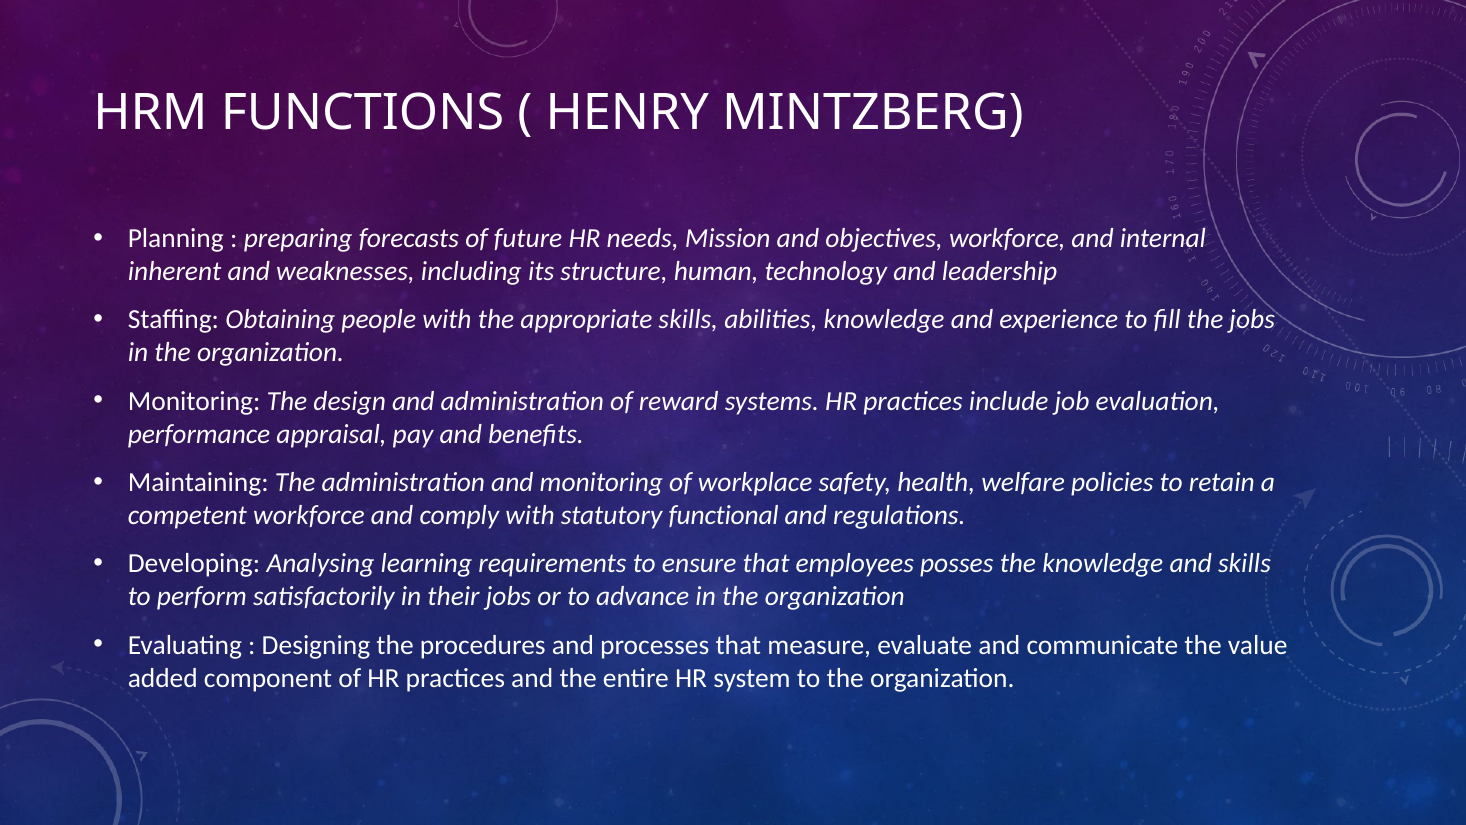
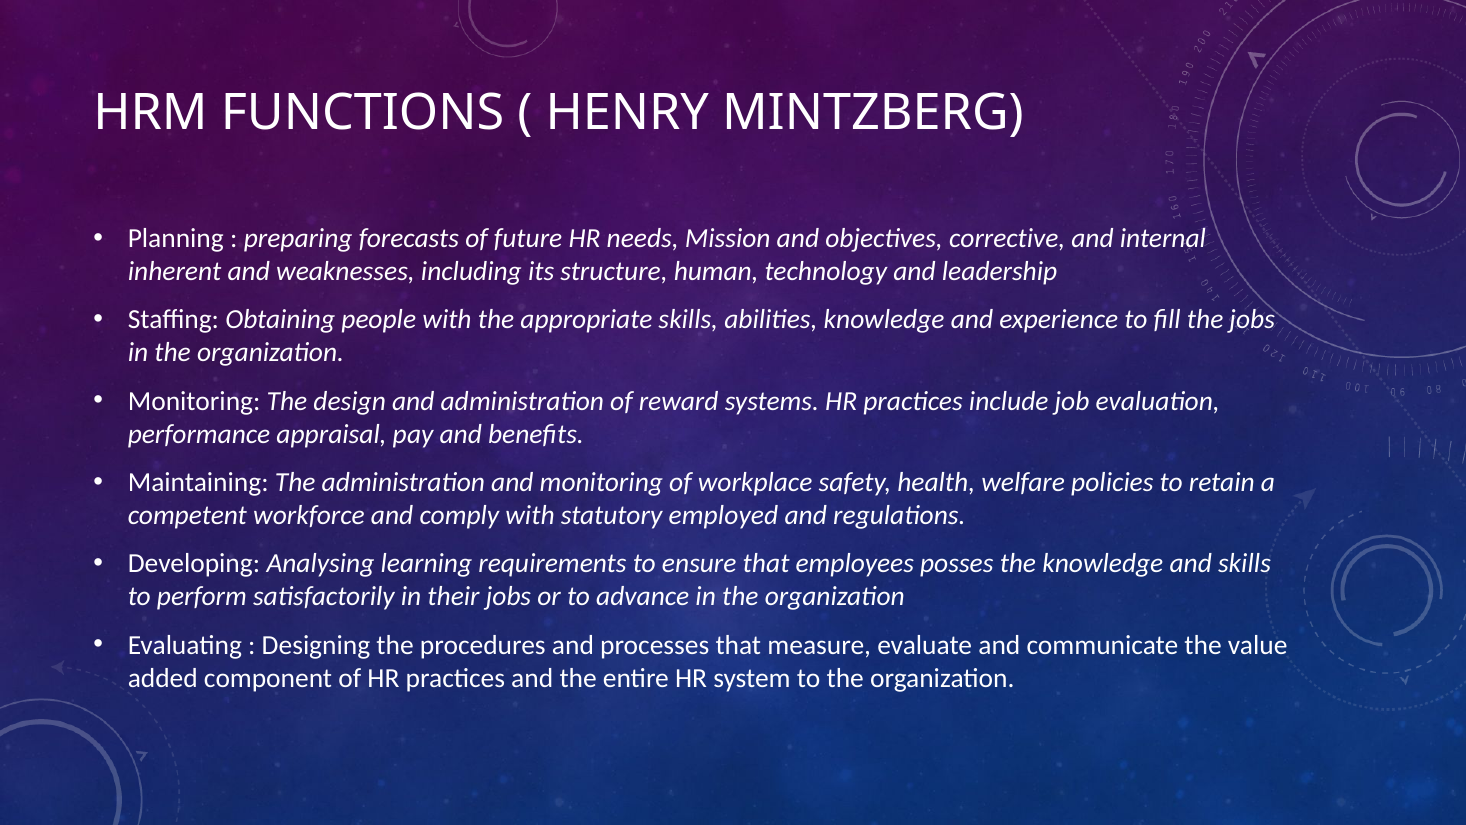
objectives workforce: workforce -> corrective (1007, 238)
functional: functional -> employed (723, 515)
